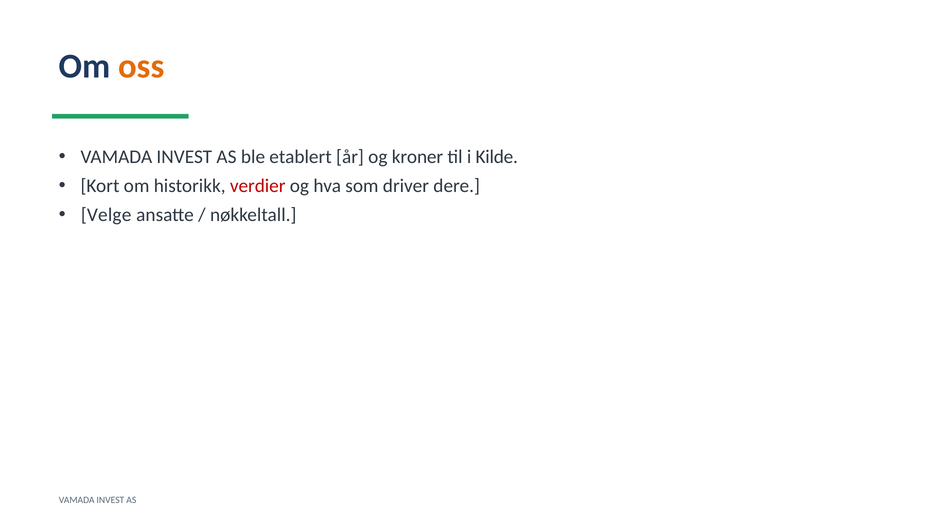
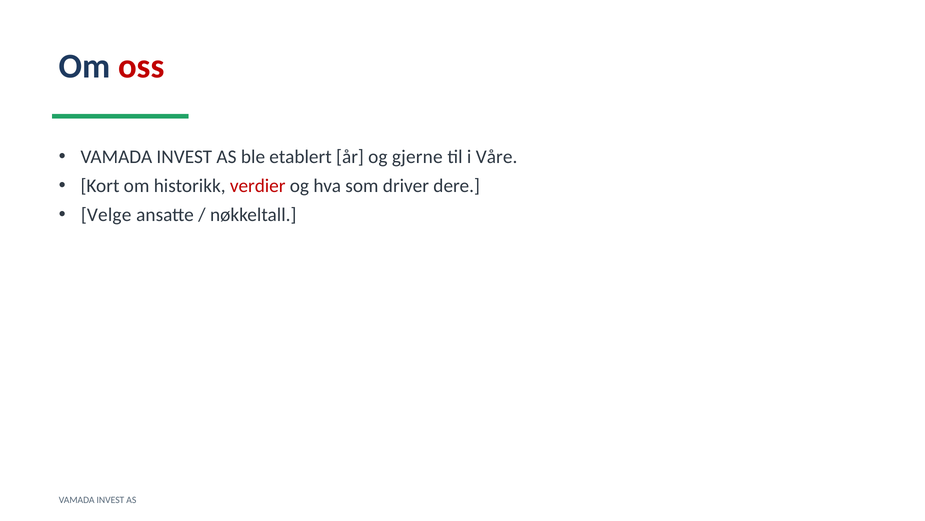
oss colour: orange -> red (141, 66)
kroner: kroner -> gjerne (417, 157)
Kilde: Kilde -> Våre (497, 157)
